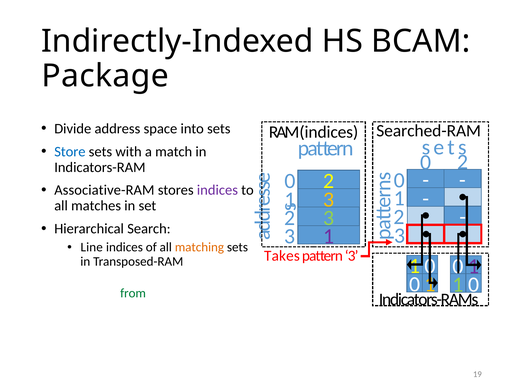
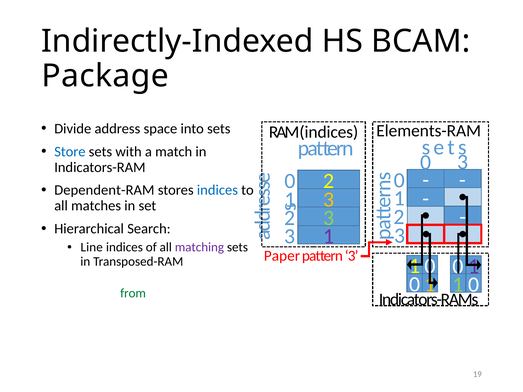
Searched-RAM: Searched-RAM -> Elements-RAM (429, 131)
0 2: 2 -> 3 (463, 162)
Associative-RAM: Associative-RAM -> Dependent-RAM (104, 190)
indices colour: purple -> blue (217, 190)
matching colour: orange -> purple (199, 247)
Takes: Takes -> Paper (282, 256)
